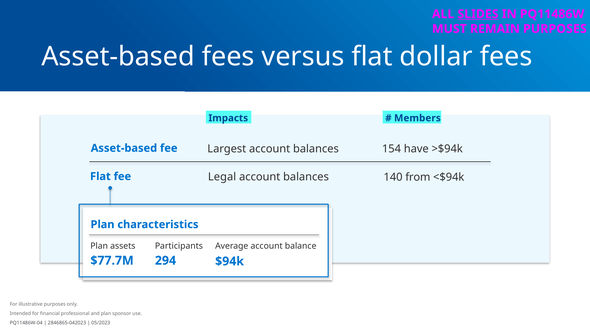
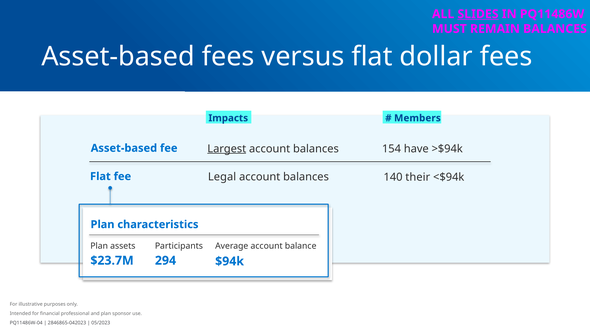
REMAIN PURPOSES: PURPOSES -> BALANCES (555, 29)
Largest underline: none -> present (227, 149)
from: from -> their (418, 177)
$77.7M: $77.7M -> $23.7M (112, 260)
